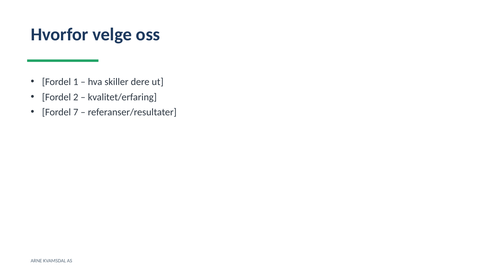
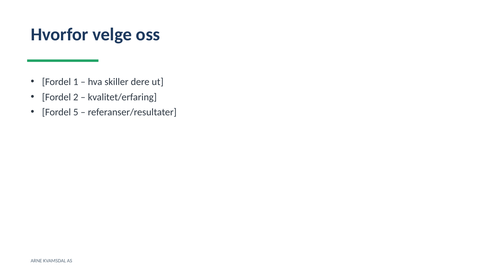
7: 7 -> 5 (76, 112)
